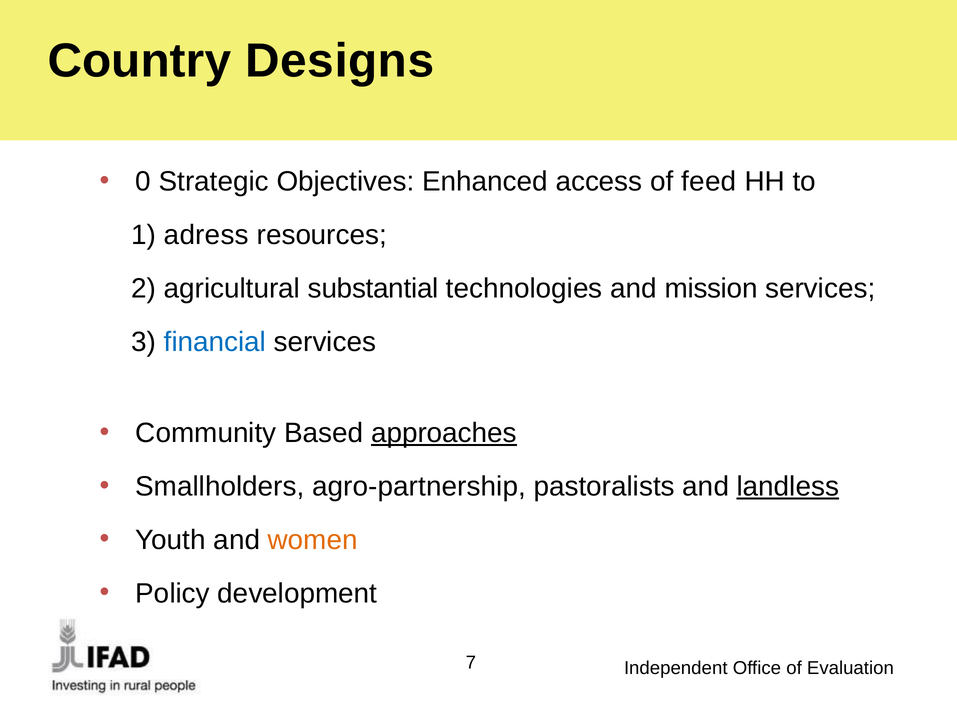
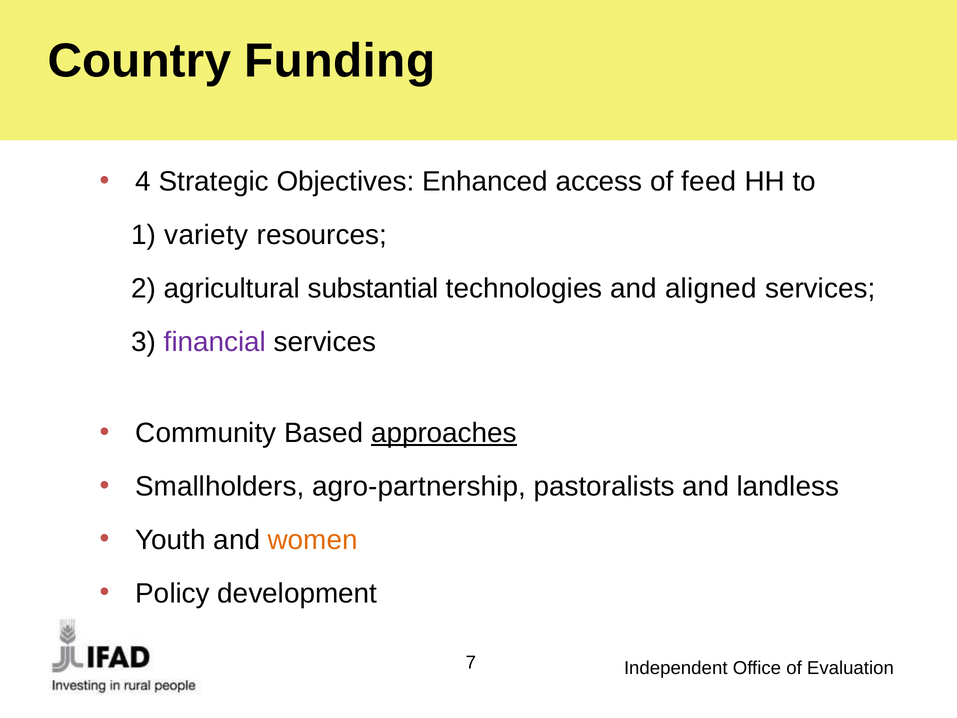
Designs: Designs -> Funding (340, 61)
0: 0 -> 4 (143, 182)
adress: adress -> variety (206, 235)
mission: mission -> aligned (711, 288)
financial colour: blue -> purple (215, 342)
landless underline: present -> none (788, 486)
